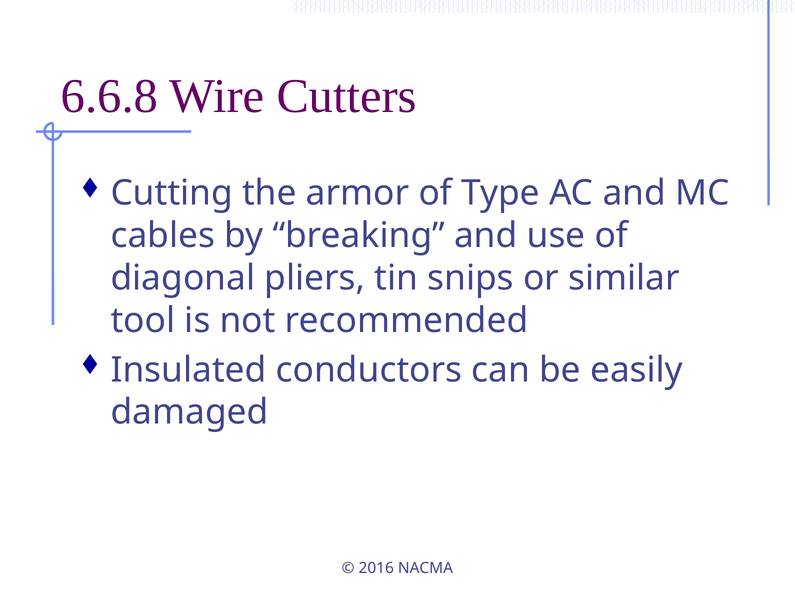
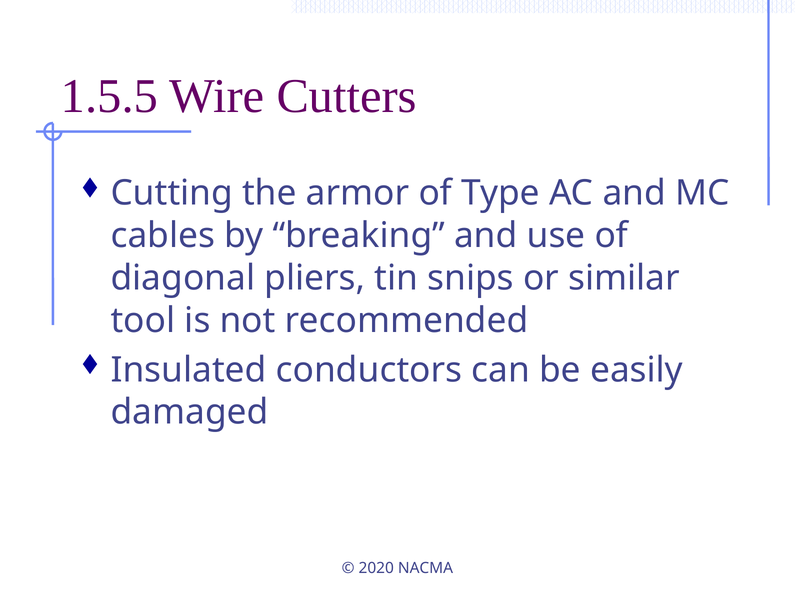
6.6.8: 6.6.8 -> 1.5.5 (109, 96)
2016: 2016 -> 2020 (376, 568)
